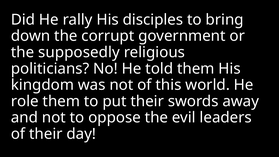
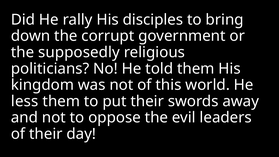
role: role -> less (25, 101)
